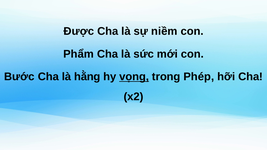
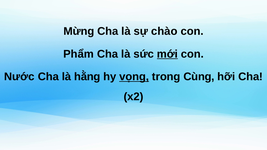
Được: Được -> Mừng (79, 31)
niềm: niềm -> chào (164, 31)
mới underline: none -> present (167, 54)
Bước: Bước -> Nước (19, 77)
Phép: Phép -> Cùng (199, 77)
